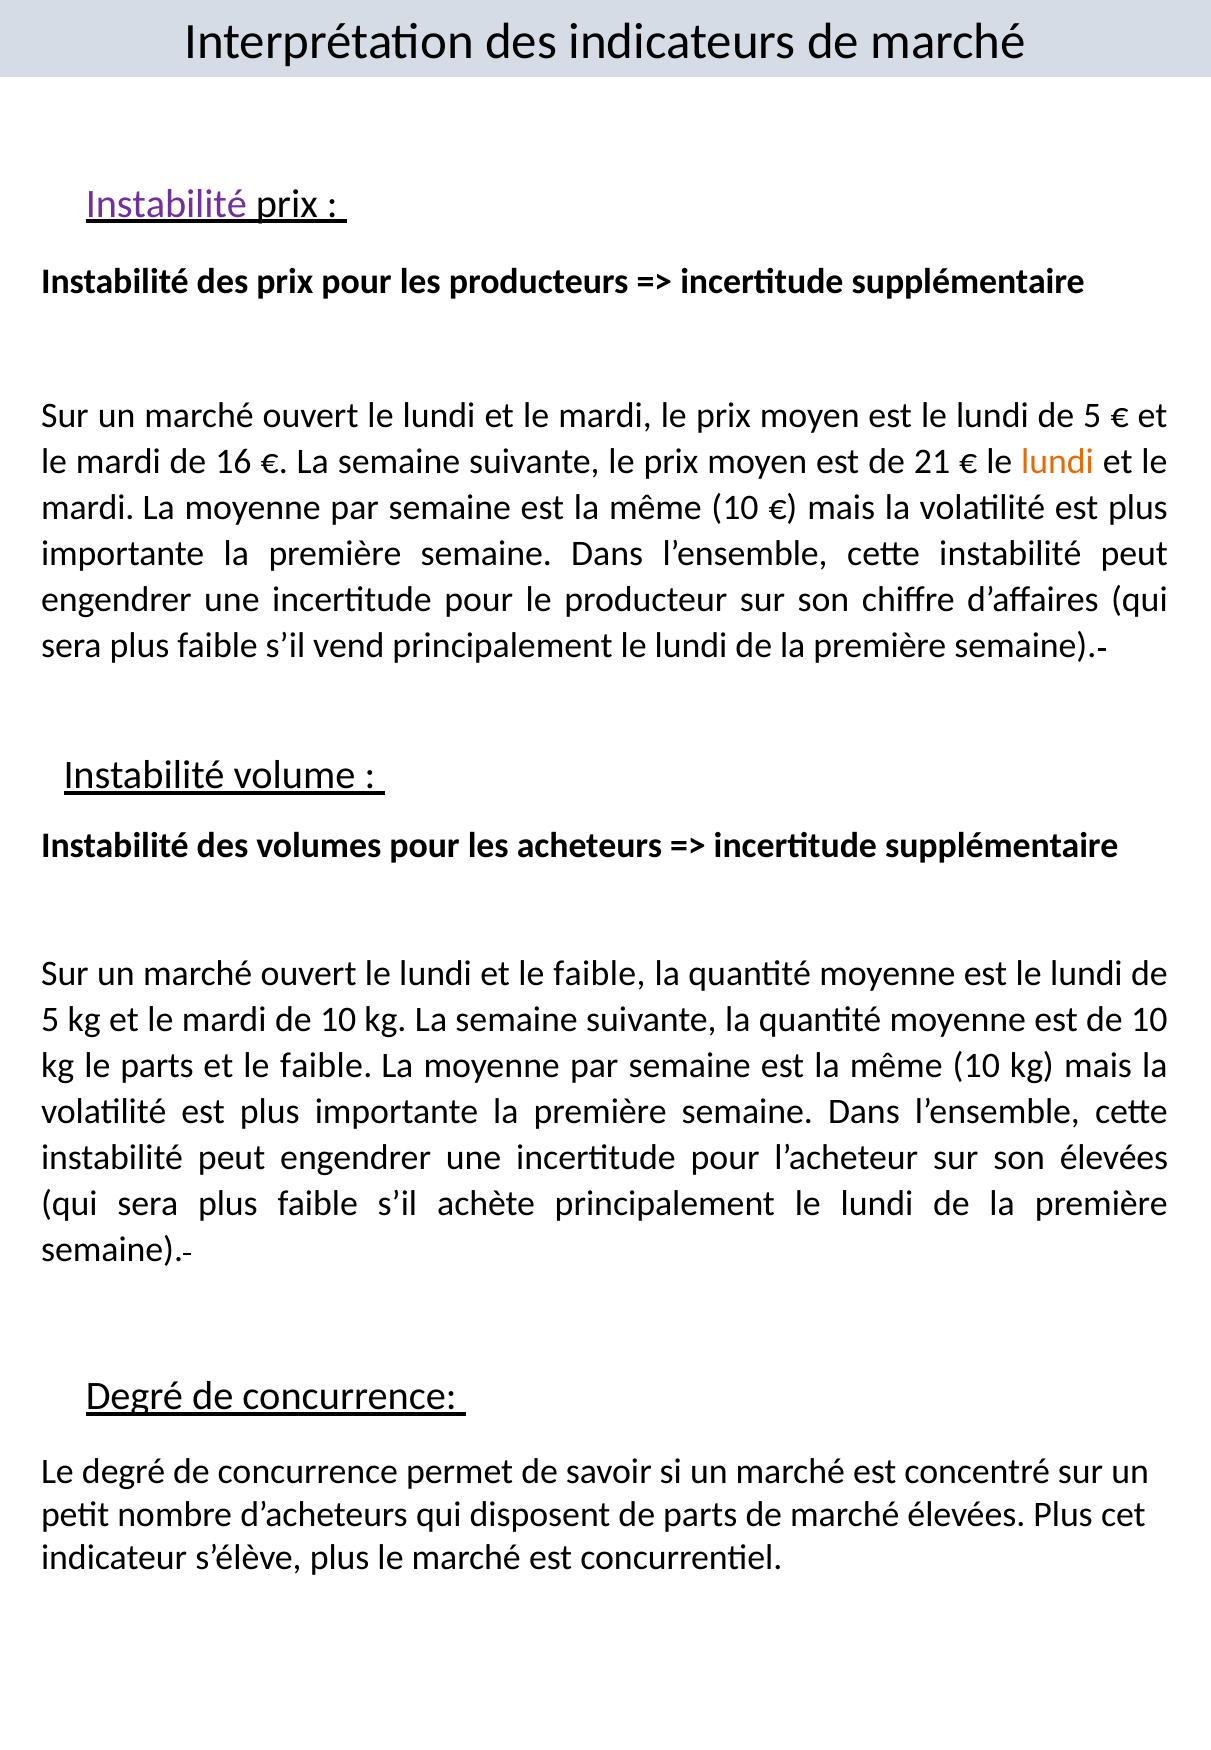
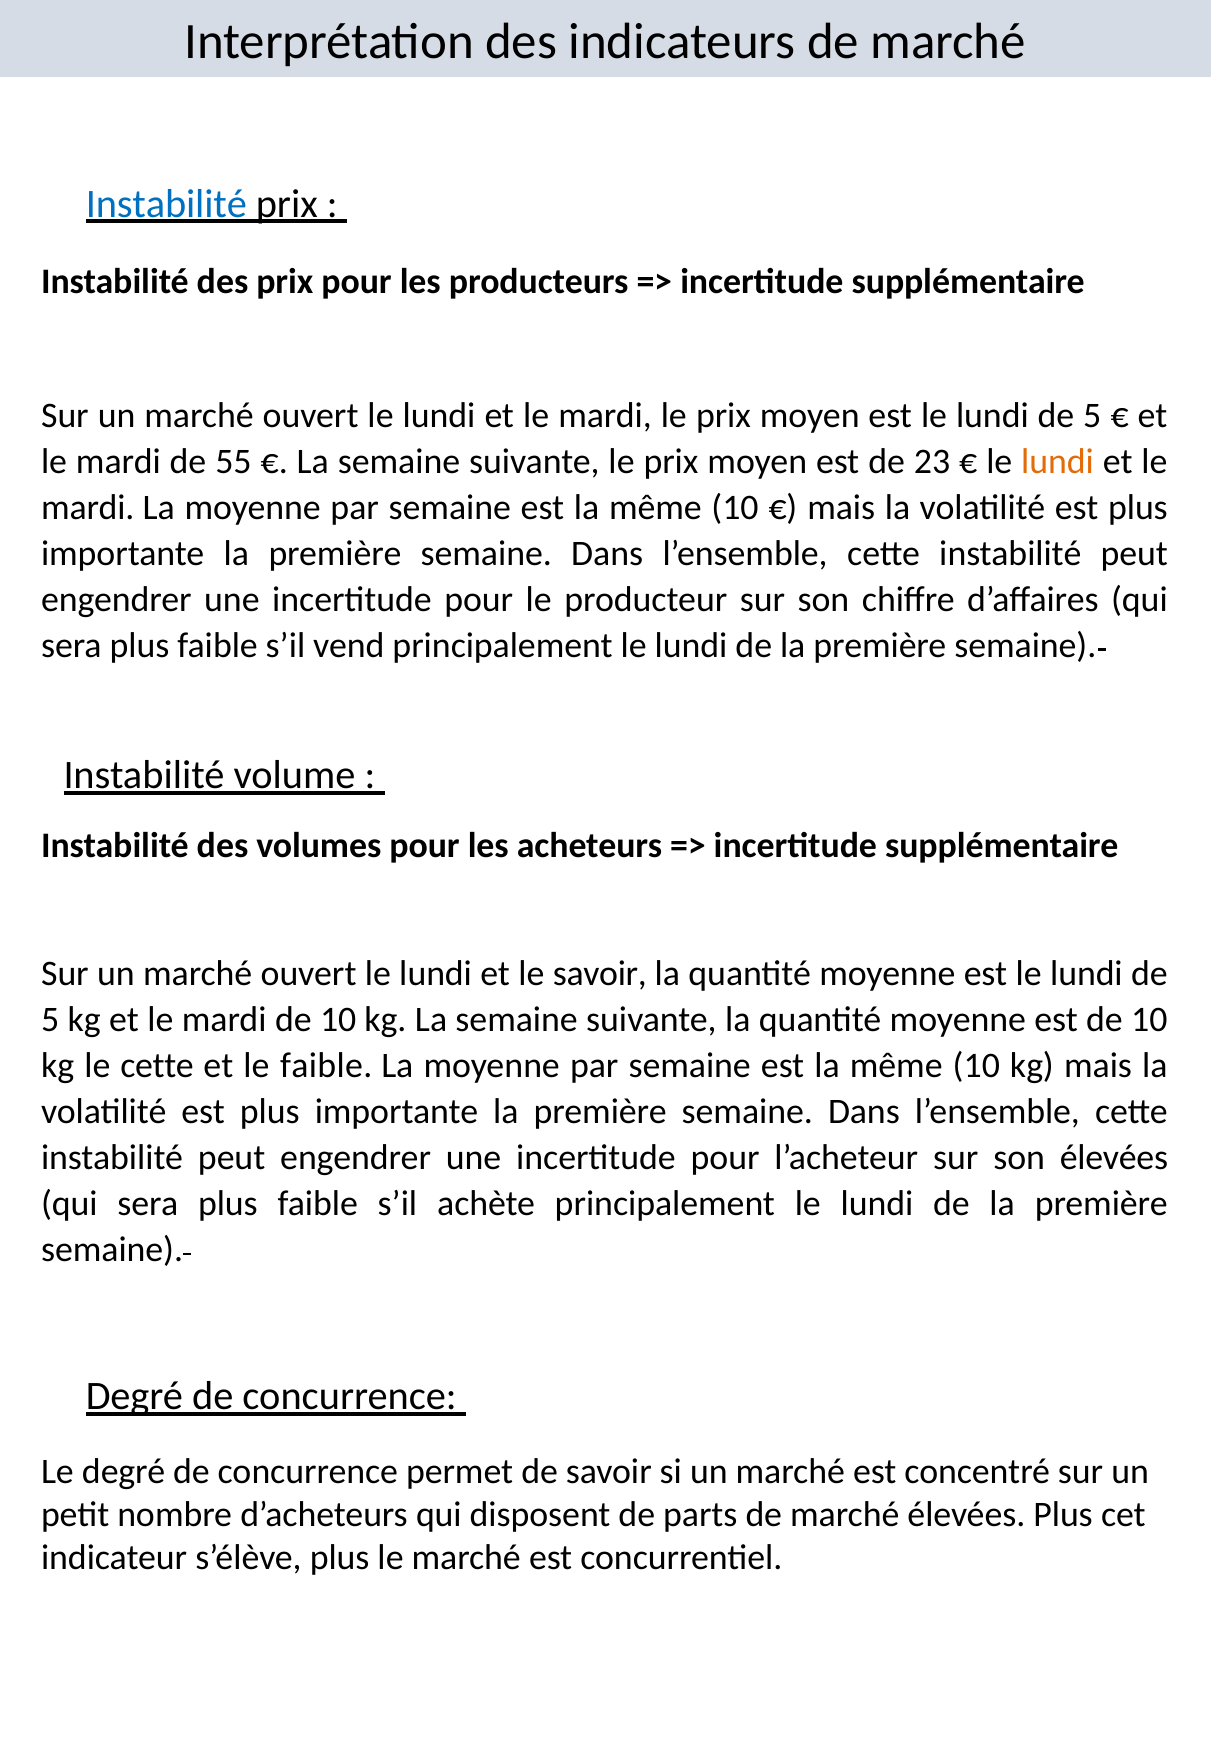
Instabilité colour: purple -> blue (166, 204)
16: 16 -> 55 (233, 461)
21: 21 -> 23 (932, 461)
lundi et le faible: faible -> savoir (600, 973)
le parts: parts -> cette (157, 1065)
